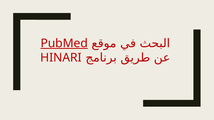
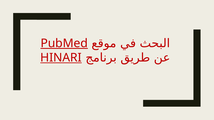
HINARI underline: none -> present (61, 58)
